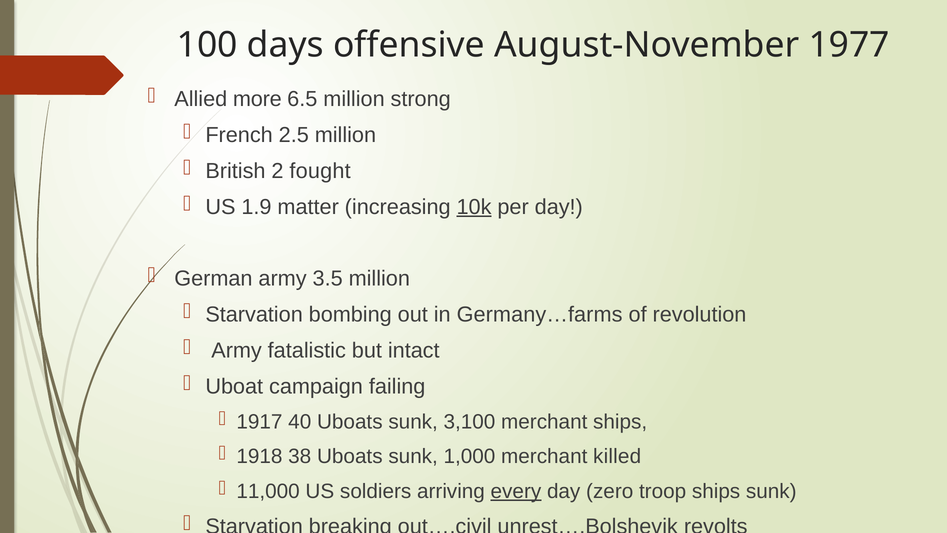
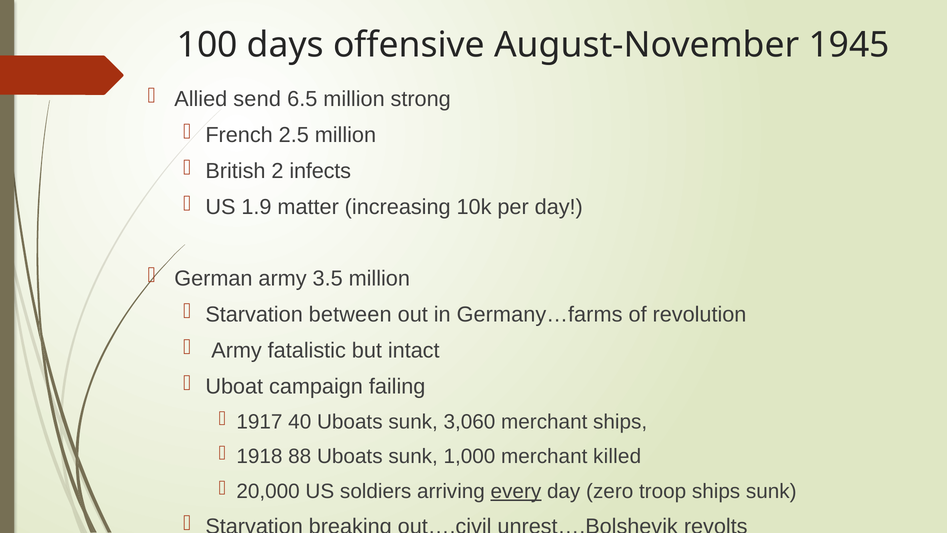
1977: 1977 -> 1945 (849, 45)
more: more -> send (257, 99)
fought: fought -> infects (320, 171)
10k underline: present -> none (474, 207)
bombing: bombing -> between (350, 315)
3,100: 3,100 -> 3,060 (469, 422)
38: 38 -> 88 (300, 456)
11,000: 11,000 -> 20,000 (268, 491)
